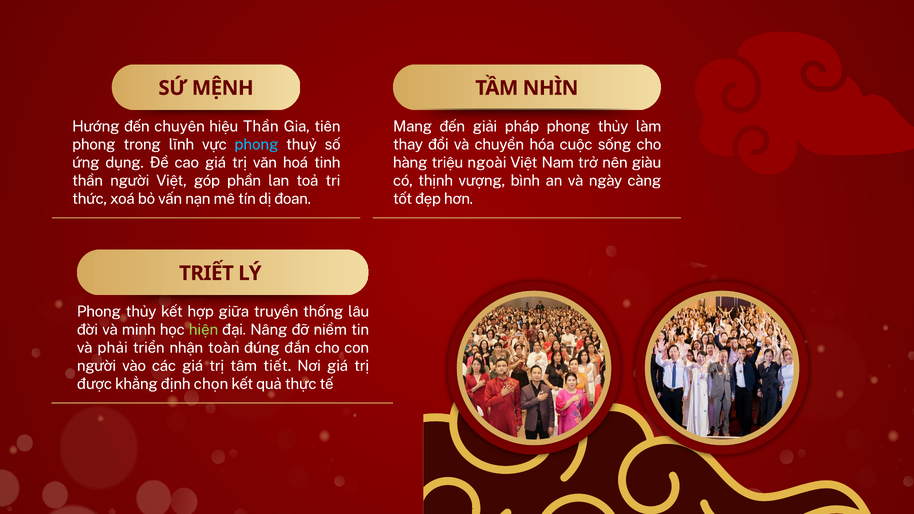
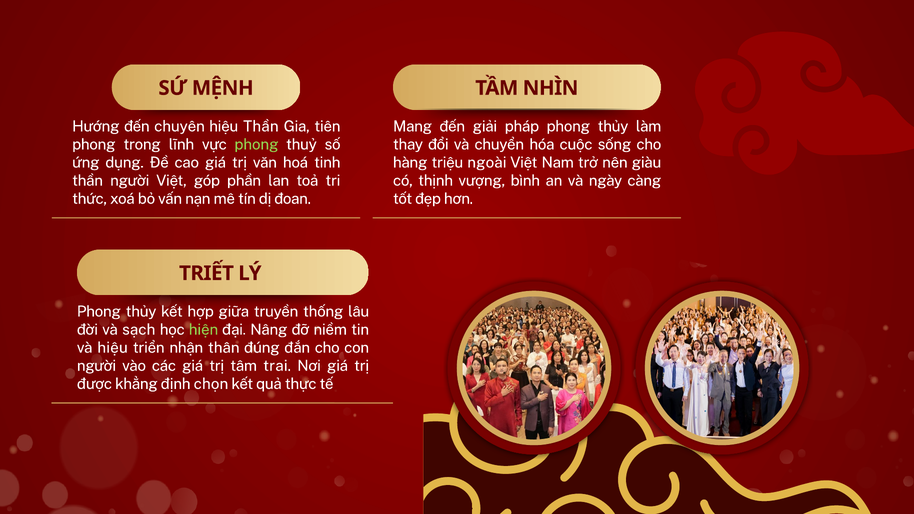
phong colour: light blue -> light green (256, 144)
minh: minh -> sạch (139, 330)
và phải: phải -> hiệu (113, 348)
toàn: toàn -> thân (224, 348)
tiết: tiết -> trai (277, 366)
